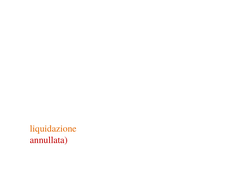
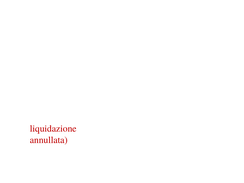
liquidazione colour: orange -> red (53, 129)
